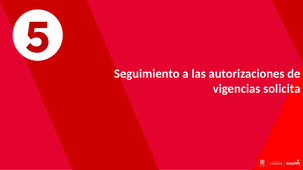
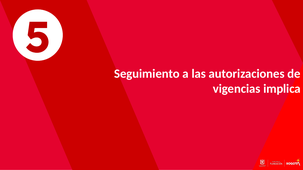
solicita: solicita -> implica (282, 89)
